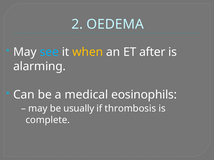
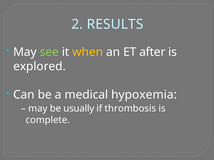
OEDEMA: OEDEMA -> RESULTS (115, 24)
see colour: light blue -> light green (49, 52)
alarming: alarming -> explored (39, 66)
eosinophils: eosinophils -> hypoxemia (144, 95)
